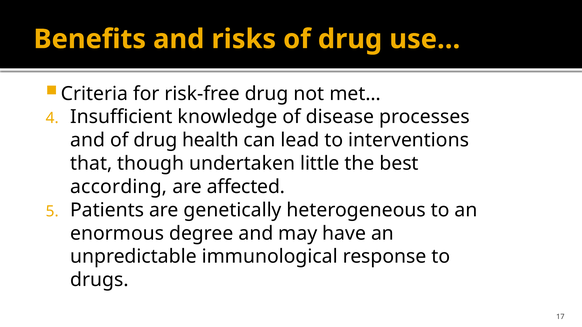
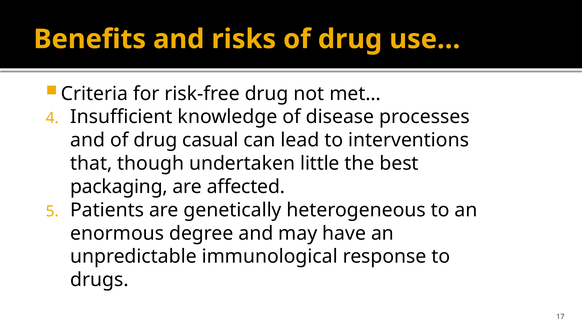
health: health -> casual (210, 140)
according: according -> packaging (119, 187)
